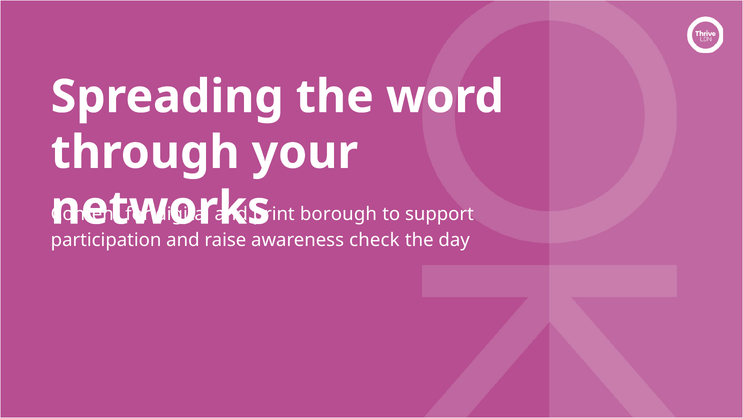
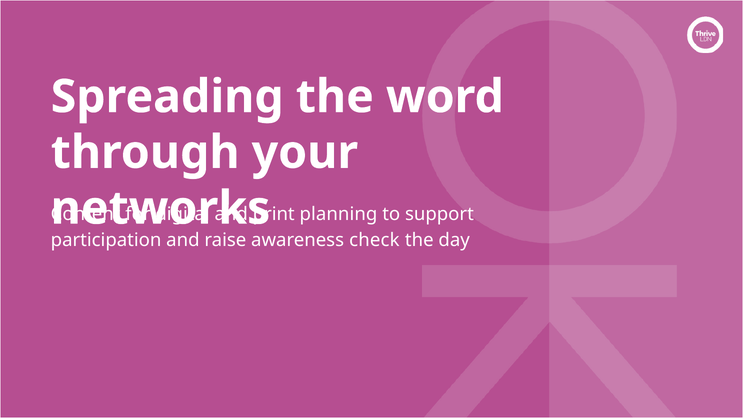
borough: borough -> planning (338, 214)
